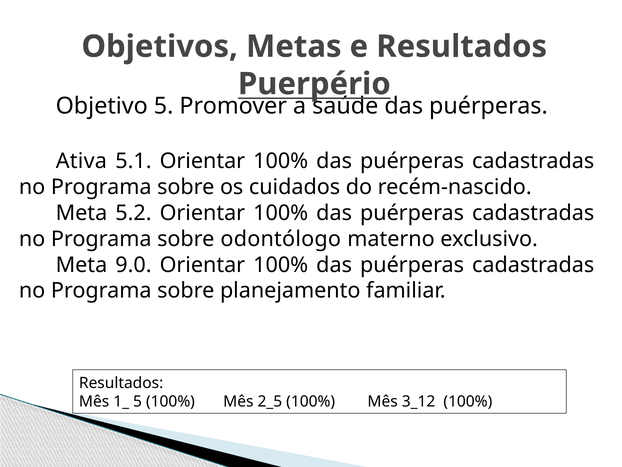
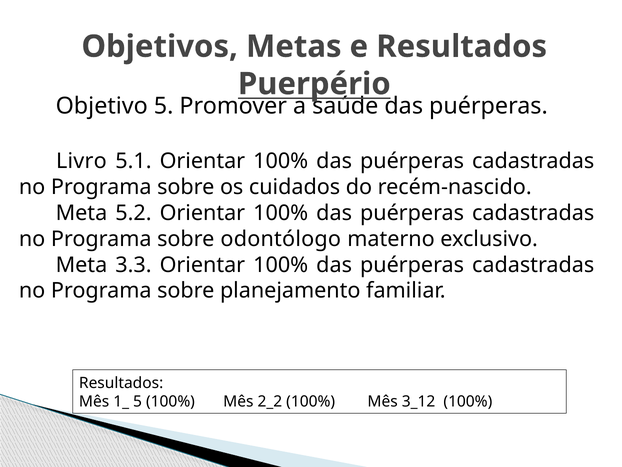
Ativa: Ativa -> Livro (81, 161)
9.0: 9.0 -> 3.3 (133, 265)
2_5: 2_5 -> 2_2 (270, 401)
